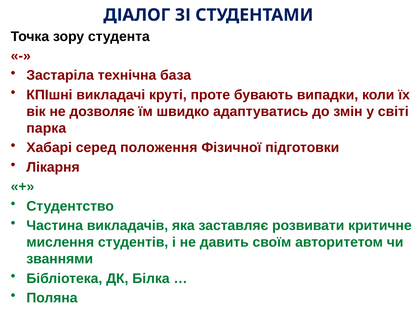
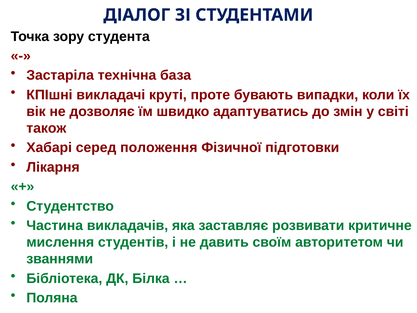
парка: парка -> також (46, 128)
